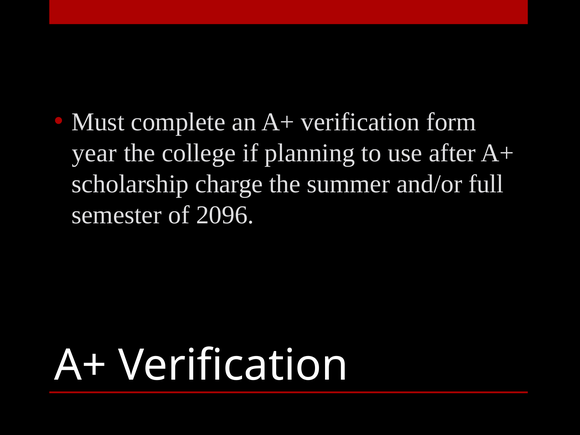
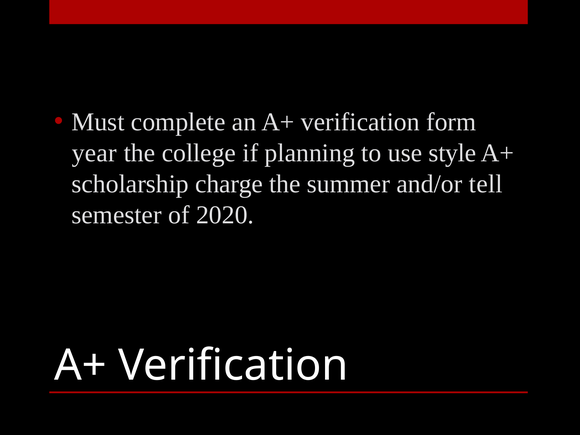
after: after -> style (452, 153)
full: full -> tell (486, 184)
2096: 2096 -> 2020 (225, 215)
